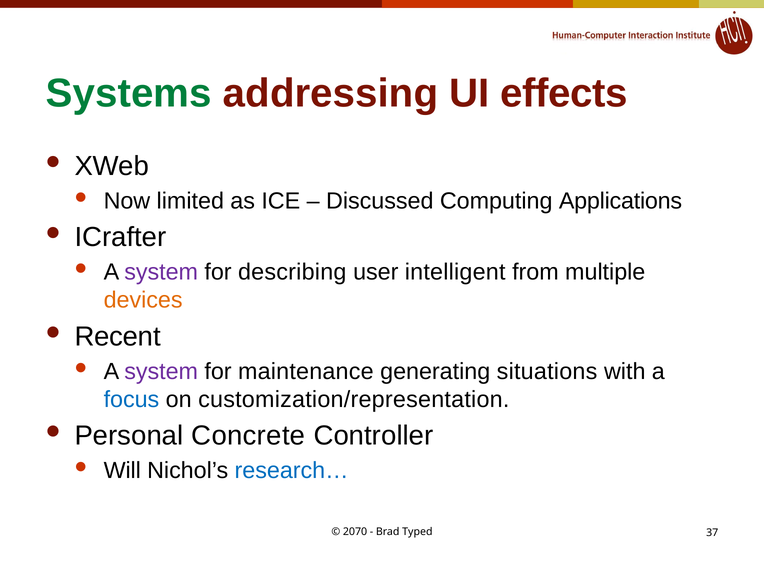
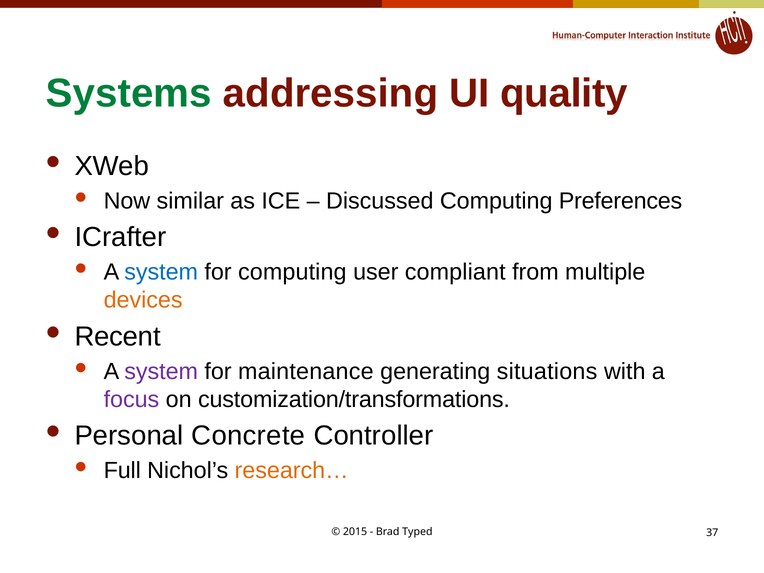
effects: effects -> quality (564, 93)
limited: limited -> similar (190, 201)
Applications: Applications -> Preferences (621, 201)
system colour: purple -> blue (161, 272)
for describing: describing -> computing (292, 272)
intelligent: intelligent -> compliant (455, 272)
focus colour: blue -> purple (131, 399)
customization/representation: customization/representation -> customization/transformations (354, 399)
Will: Will -> Full (122, 471)
research… colour: blue -> orange (292, 471)
2070: 2070 -> 2015 (355, 532)
